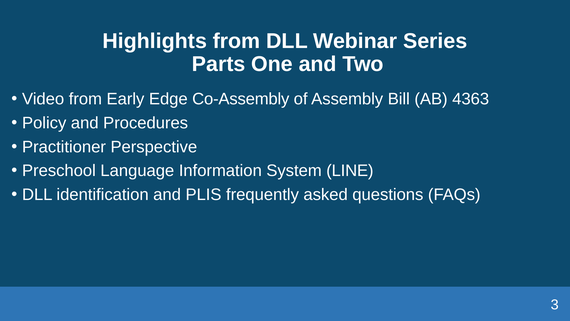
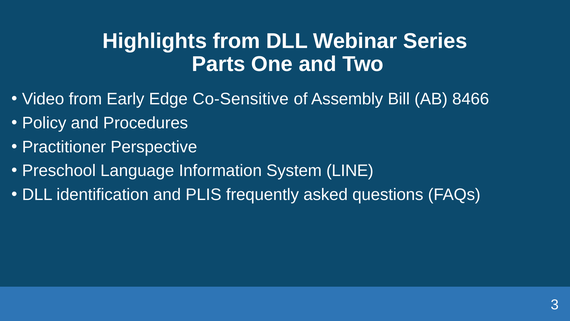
Co-Assembly: Co-Assembly -> Co-Sensitive (241, 99)
4363: 4363 -> 8466 (471, 99)
